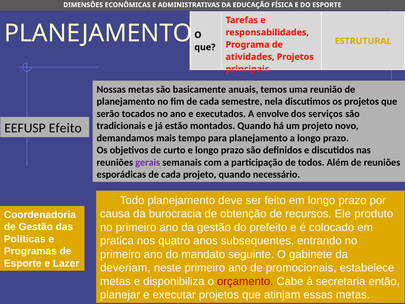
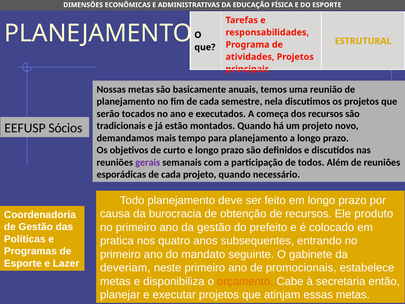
envolve: envolve -> começa (273, 114)
dos serviços: serviços -> recursos (326, 114)
Efeito: Efeito -> Sócios (65, 128)
orçamento colour: red -> orange (245, 281)
